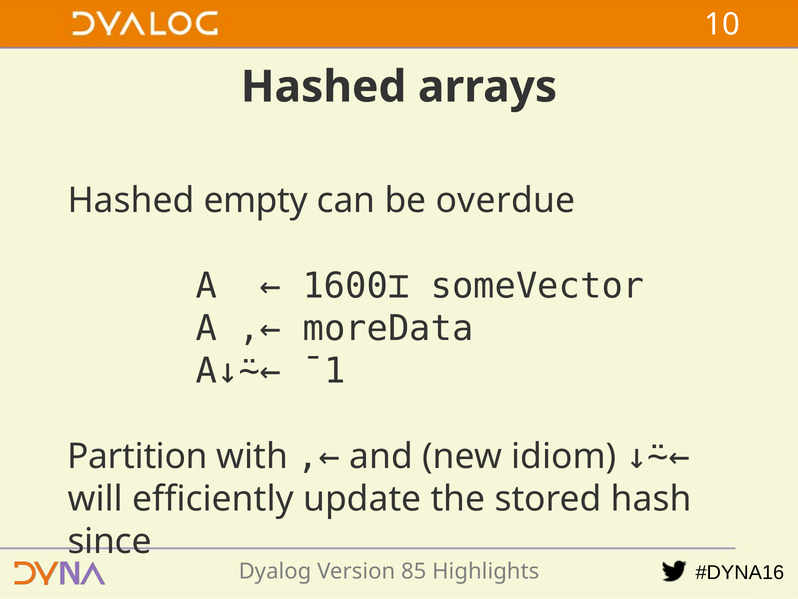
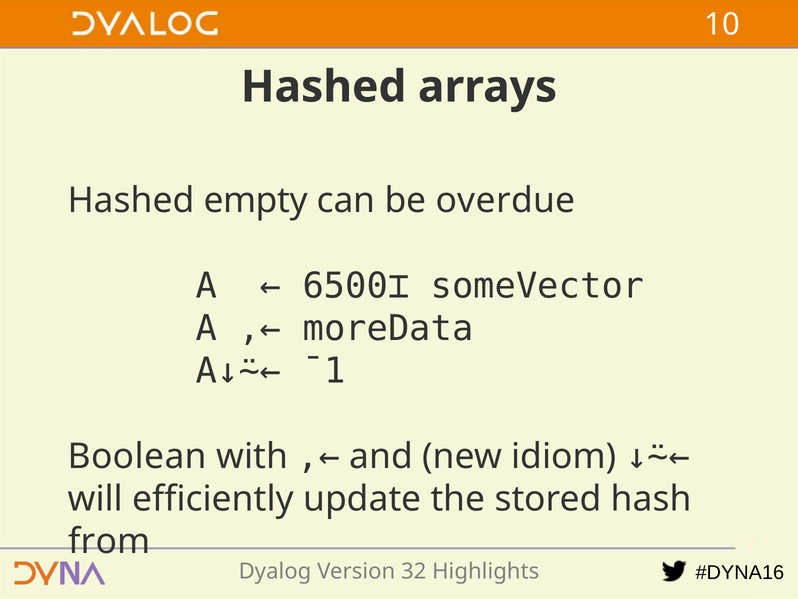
1600⌶: 1600⌶ -> 6500⌶ (356, 286)
Partition: Partition -> Boolean (137, 456)
since: since -> from (109, 541)
85: 85 -> 32 (414, 571)
